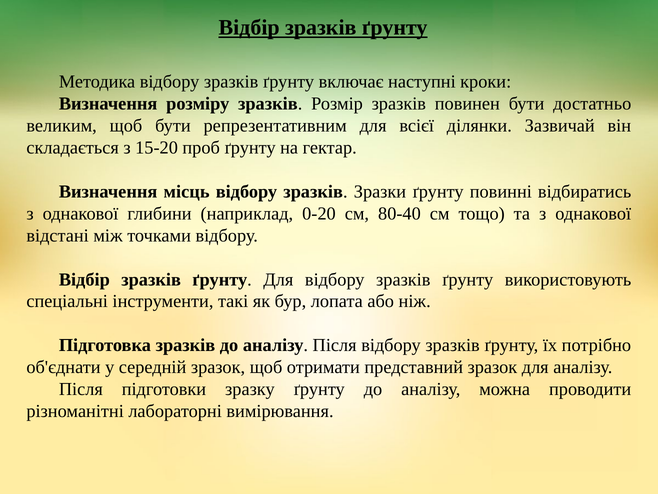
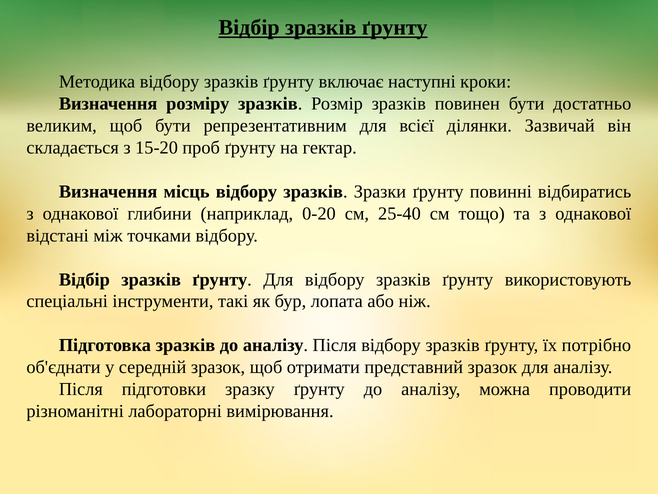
80-40: 80-40 -> 25-40 (399, 213)
